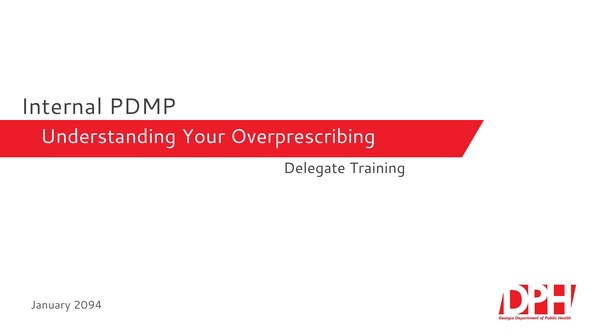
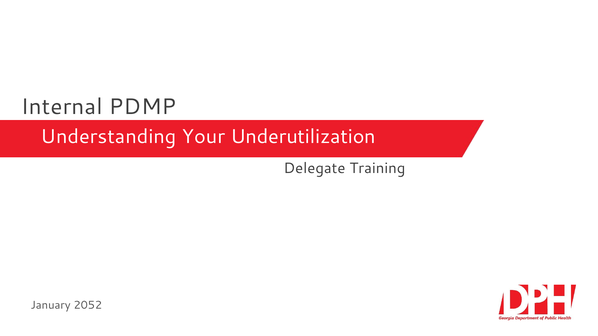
Overprescribing: Overprescribing -> Underutilization (303, 137)
2094: 2094 -> 2052 (88, 305)
